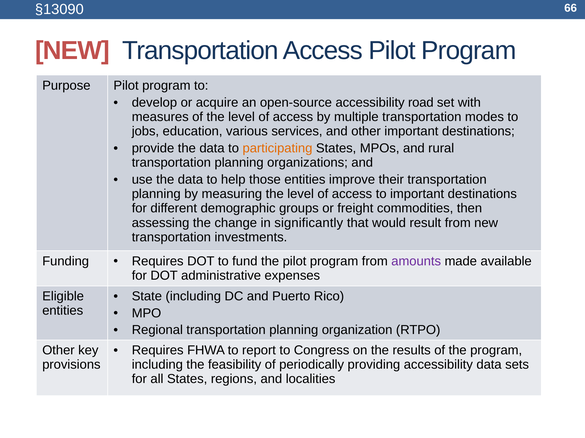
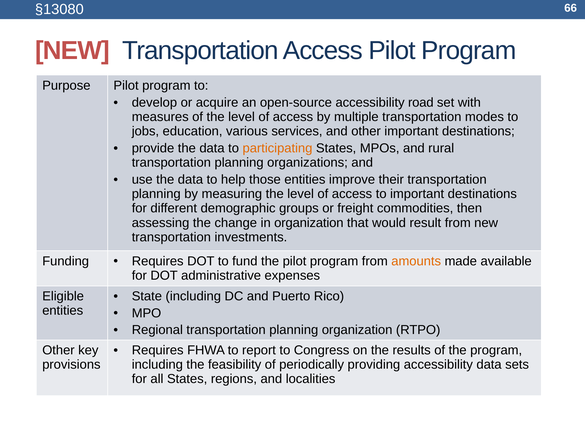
§13090: §13090 -> §13080 (59, 9)
in significantly: significantly -> organization (309, 223)
amounts colour: purple -> orange (416, 262)
